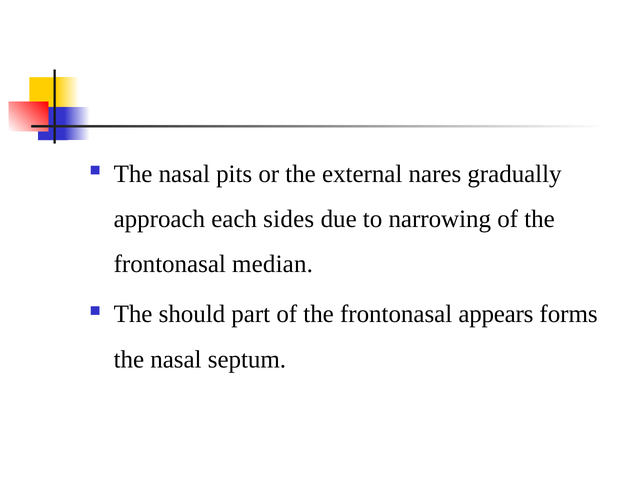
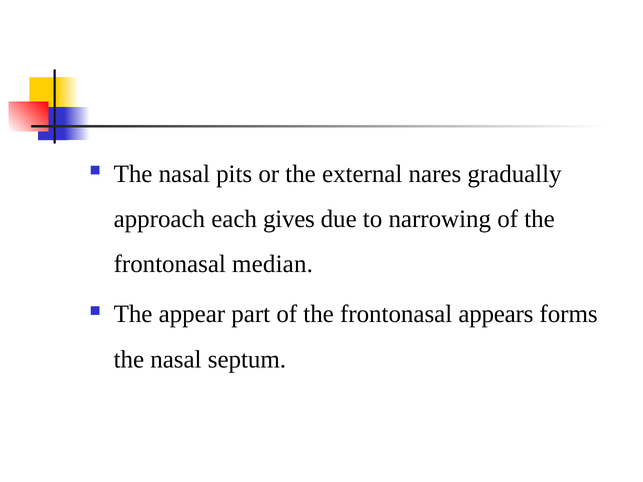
sides: sides -> gives (289, 219)
should: should -> appear (192, 314)
